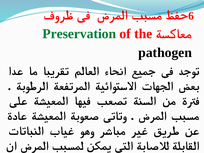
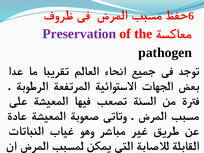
Preservation colour: green -> purple (79, 34)
